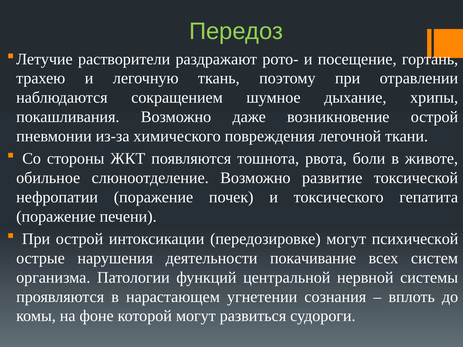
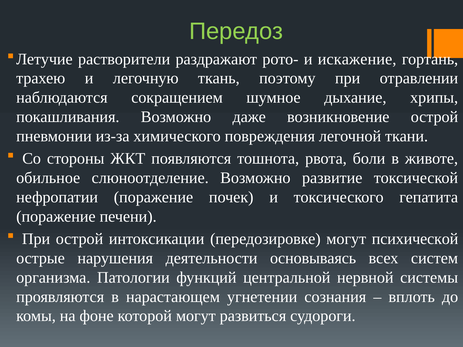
посещение: посещение -> искажение (357, 59)
покачивание: покачивание -> основываясь (313, 258)
